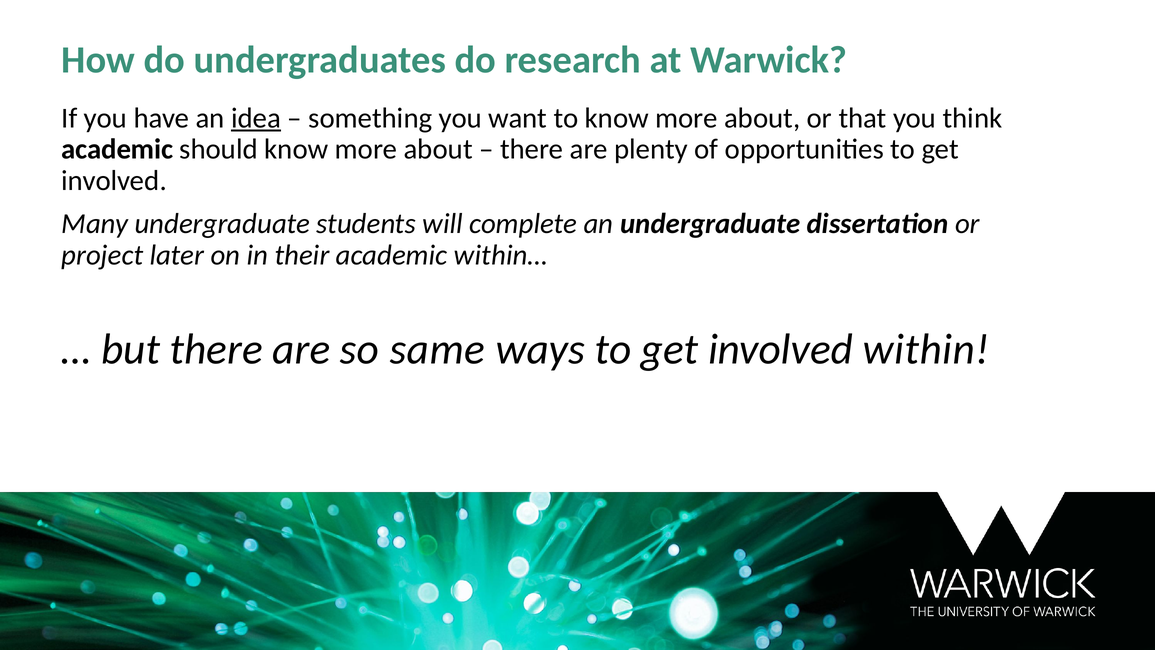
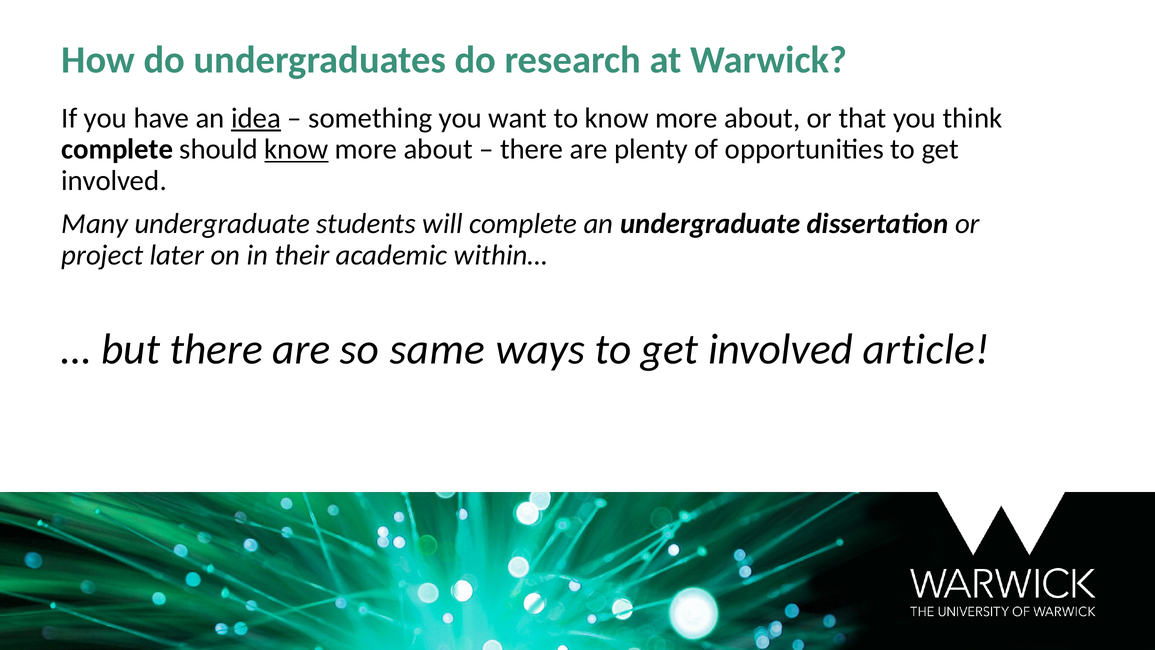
academic: academic -> complete (117, 149)
know underline: none -> present (296, 149)
within: within -> article (926, 349)
